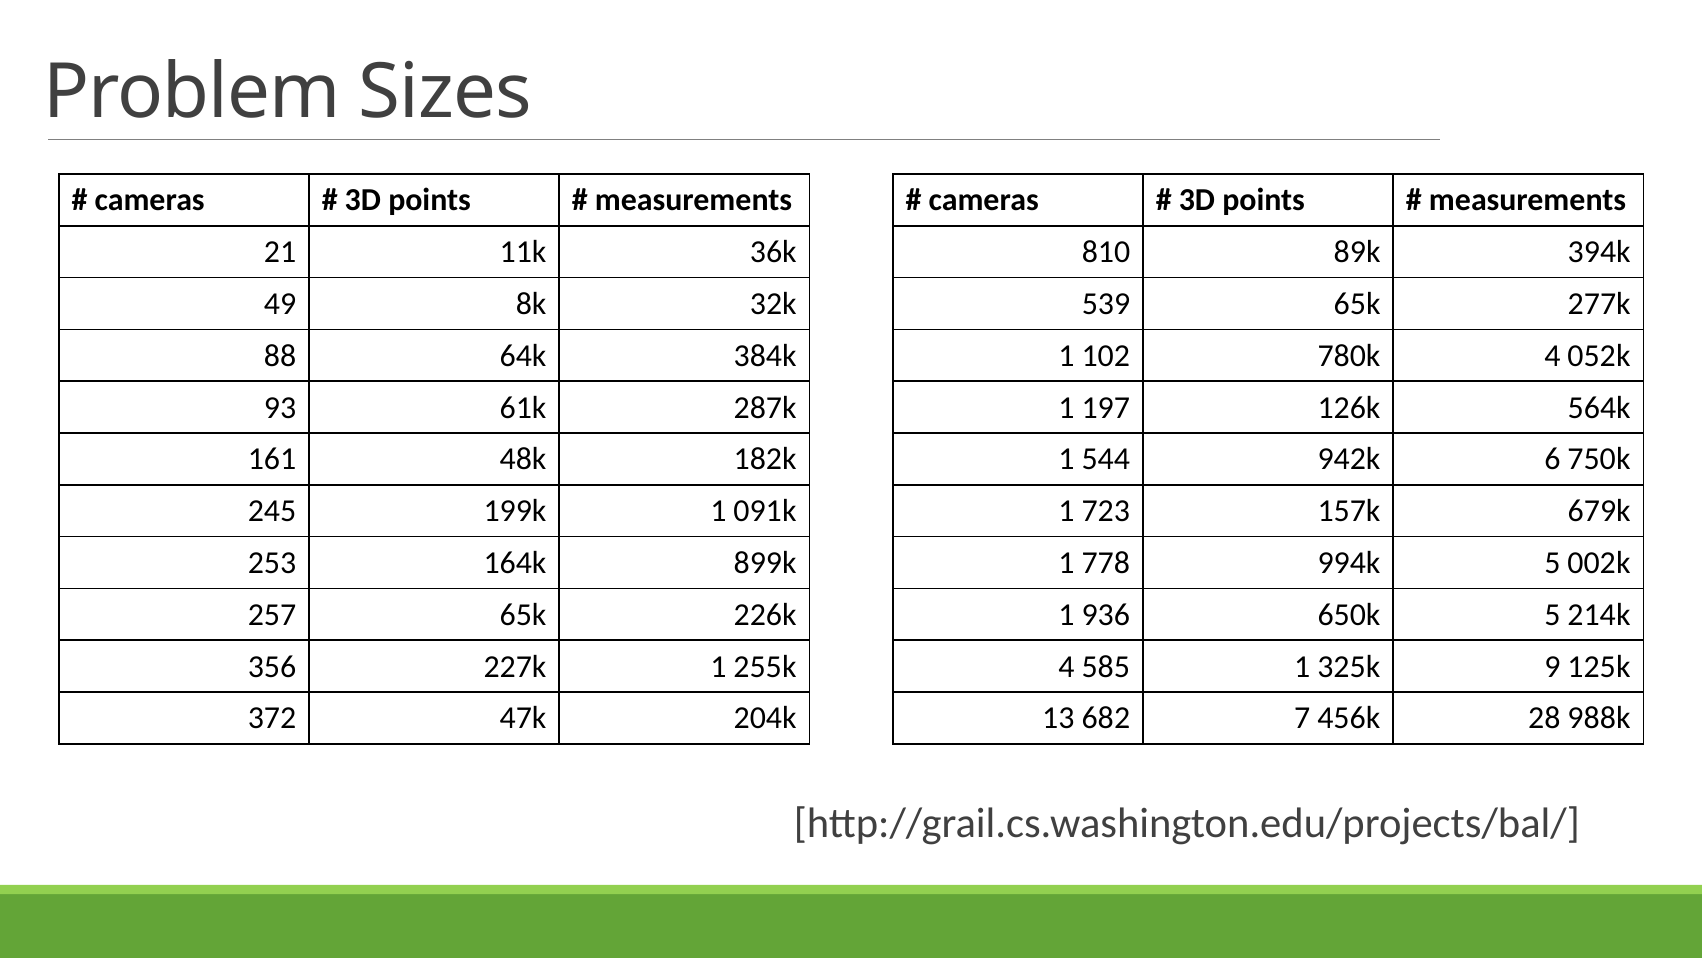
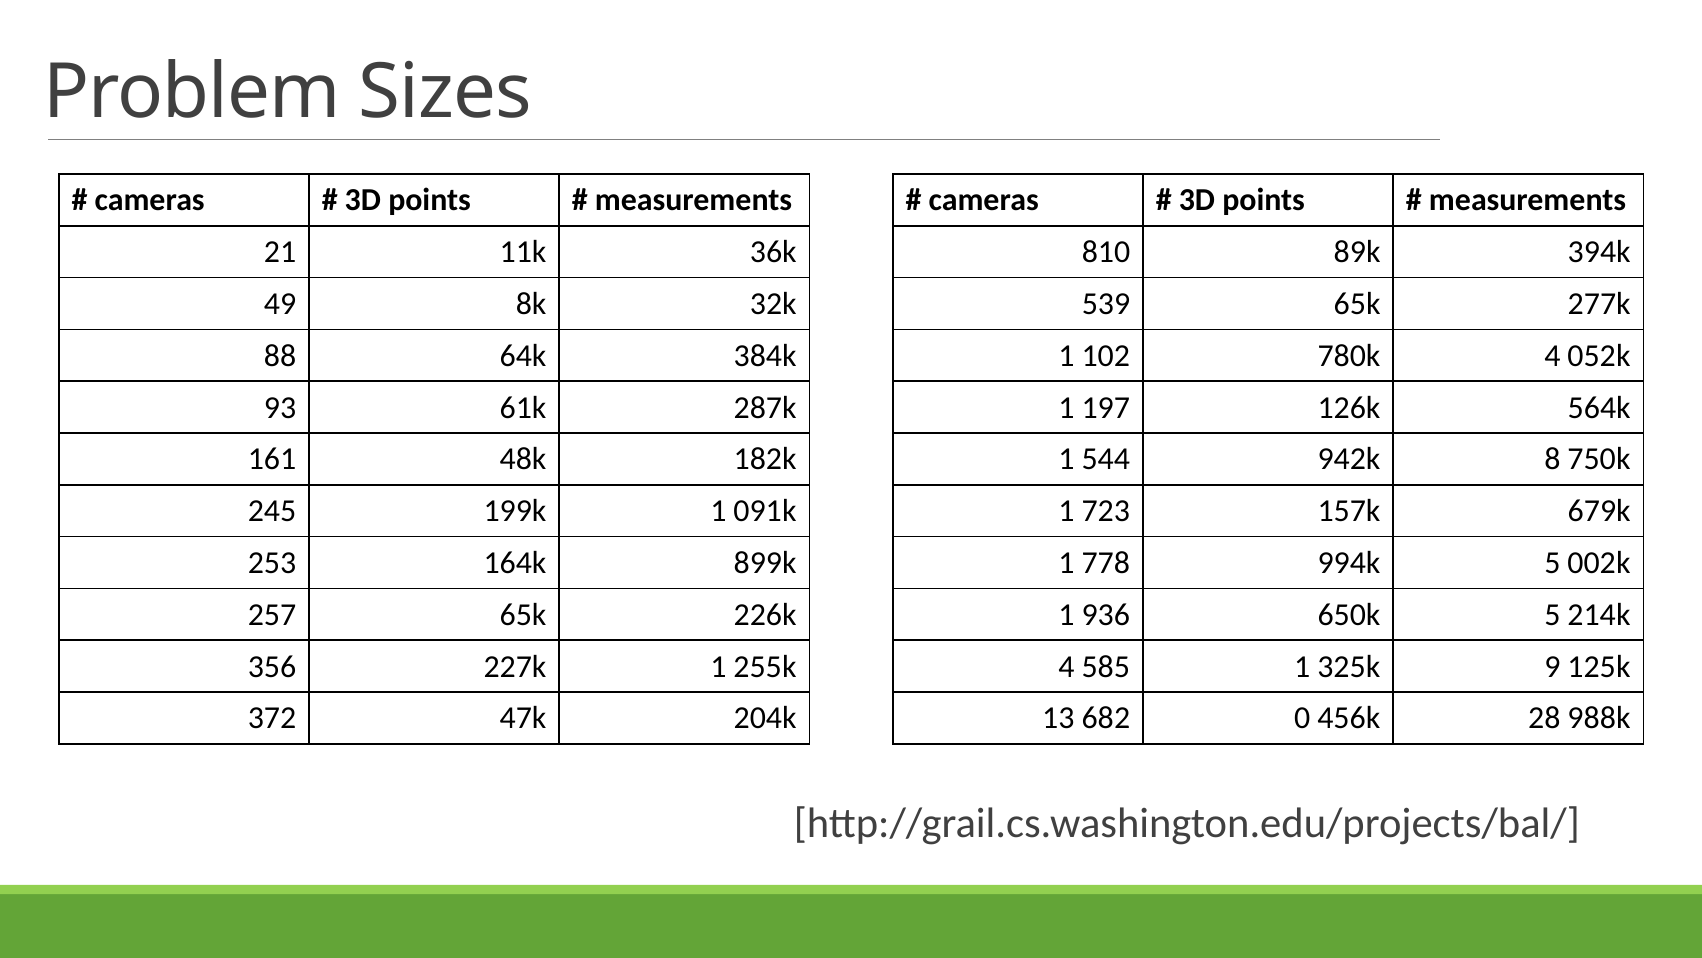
6: 6 -> 8 (1552, 459)
7: 7 -> 0 (1302, 718)
